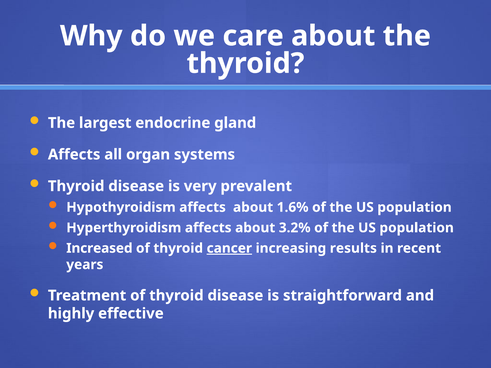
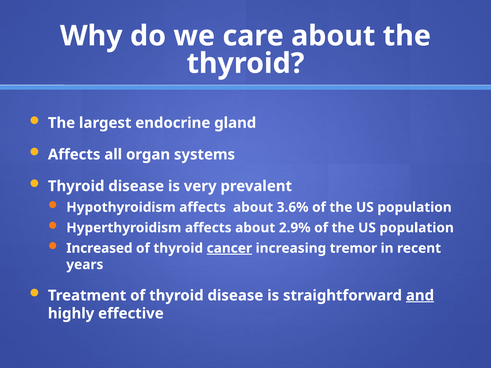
1.6%: 1.6% -> 3.6% (293, 207)
3.2%: 3.2% -> 2.9% (295, 228)
results: results -> tremor (353, 248)
and underline: none -> present (420, 296)
